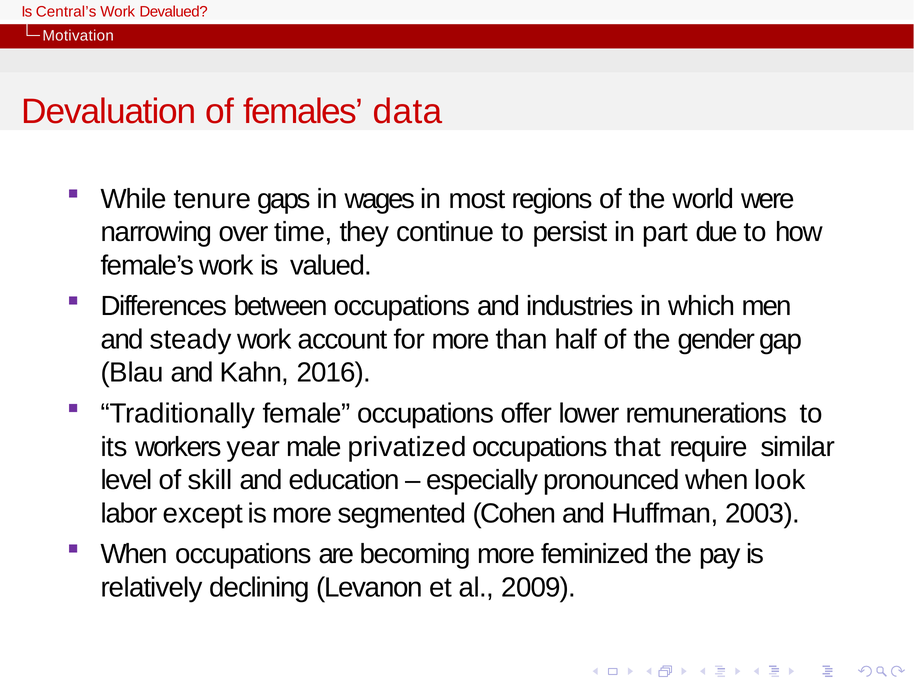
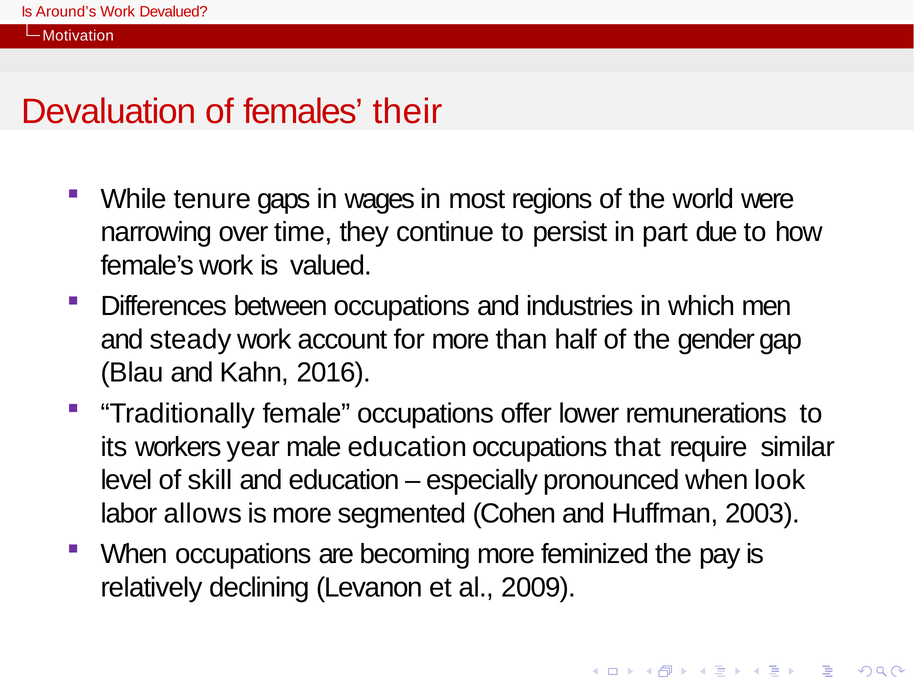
Central’s: Central’s -> Around’s (66, 12)
data: data -> their (408, 111)
male privatized: privatized -> education (407, 447)
except: except -> allows (203, 513)
